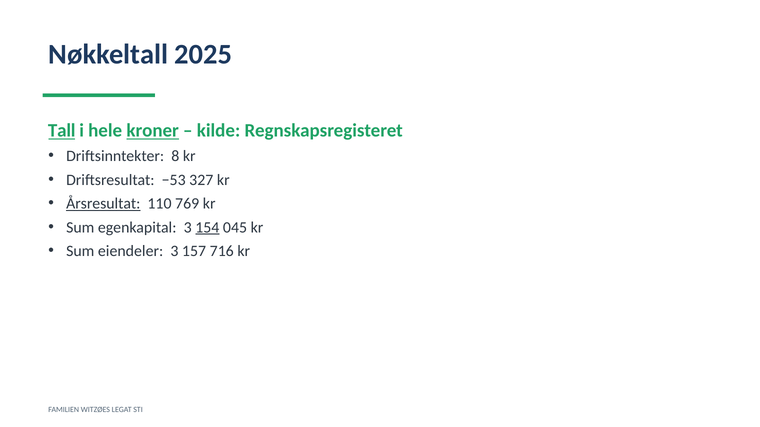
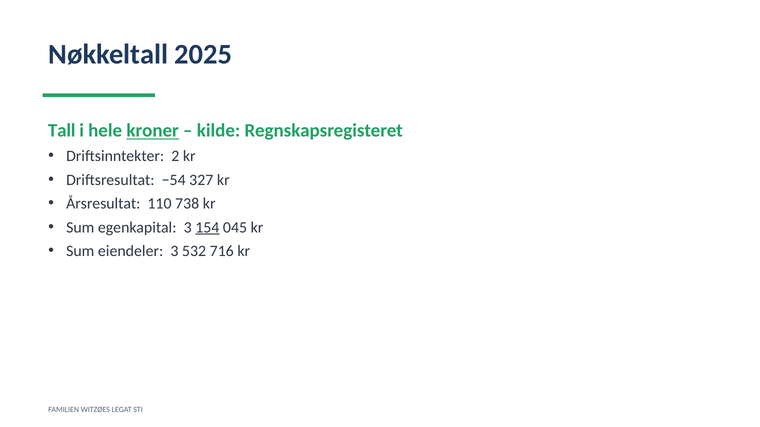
Tall underline: present -> none (62, 131)
8: 8 -> 2 (175, 156)
−53: −53 -> −54 (174, 180)
Årsresultat underline: present -> none (103, 204)
769: 769 -> 738 (187, 204)
157: 157 -> 532 (194, 251)
